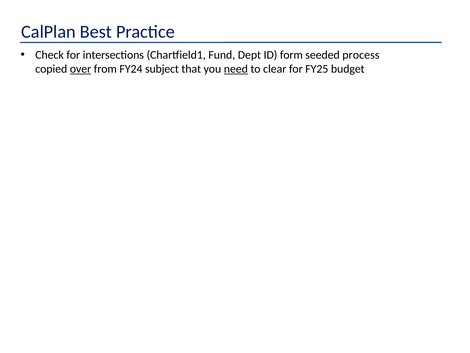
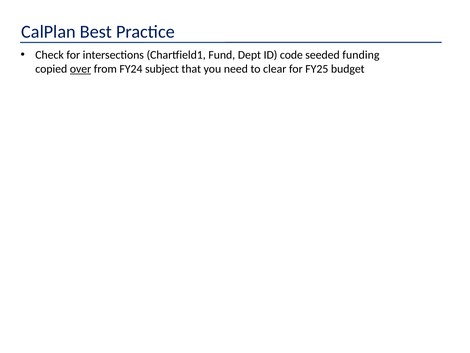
form: form -> code (291, 55)
process: process -> funding (361, 55)
need underline: present -> none (236, 69)
